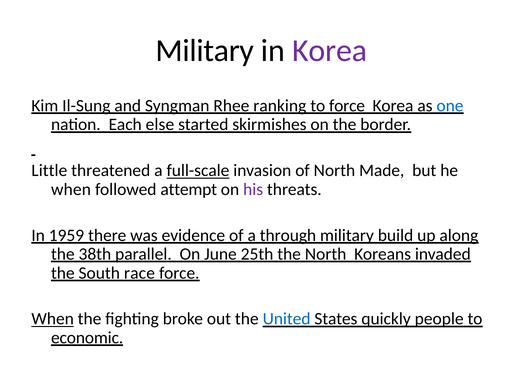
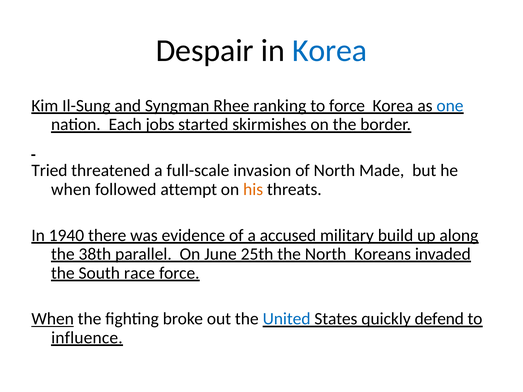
Military: Military -> Despair (205, 51)
Korea colour: purple -> blue (330, 51)
else: else -> jobs (160, 125)
Little: Little -> Tried (49, 171)
full-scale underline: present -> none (198, 171)
his colour: purple -> orange (253, 189)
1959: 1959 -> 1940 (66, 235)
through: through -> accused (288, 235)
people: people -> defend (439, 319)
economic: economic -> influence (87, 338)
